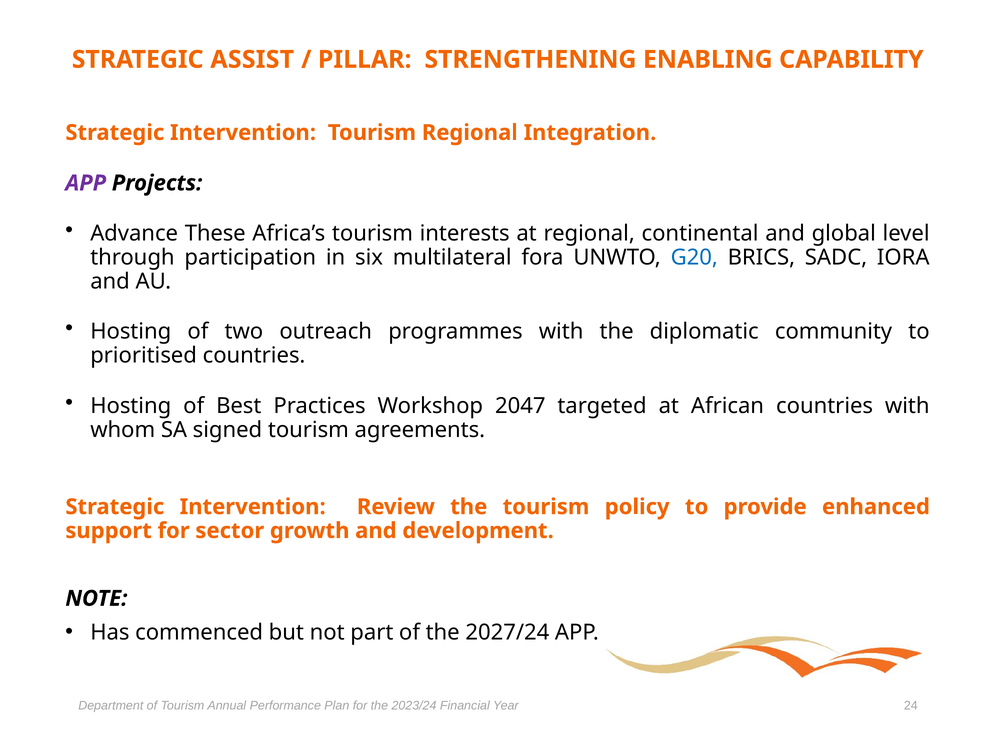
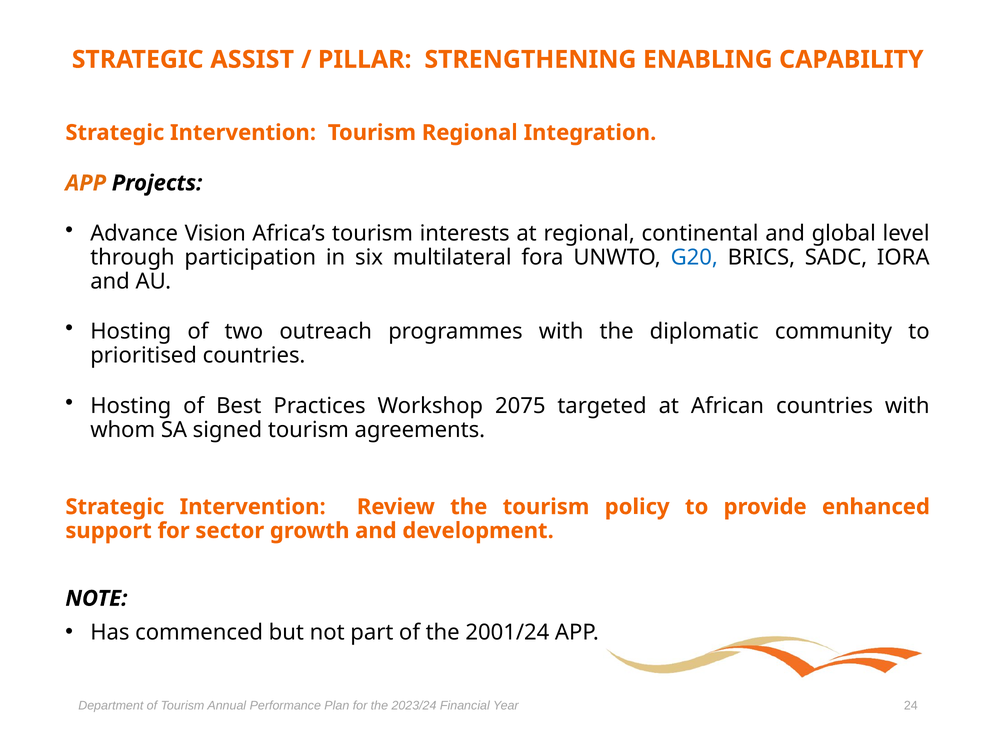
APP colour: purple -> orange (86, 183)
These: These -> Vision (215, 234)
2047: 2047 -> 2075 (520, 406)
2027/24: 2027/24 -> 2001/24 (507, 632)
